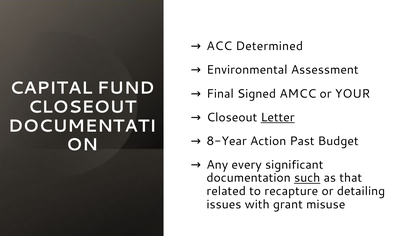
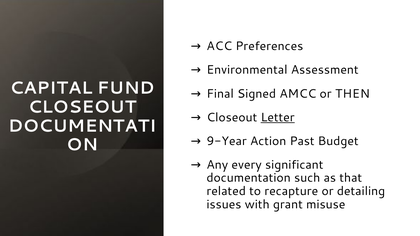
Determined: Determined -> Preferences (269, 46)
YOUR: YOUR -> THEN (352, 94)
8-Year: 8-Year -> 9-Year (227, 141)
such underline: present -> none (307, 178)
